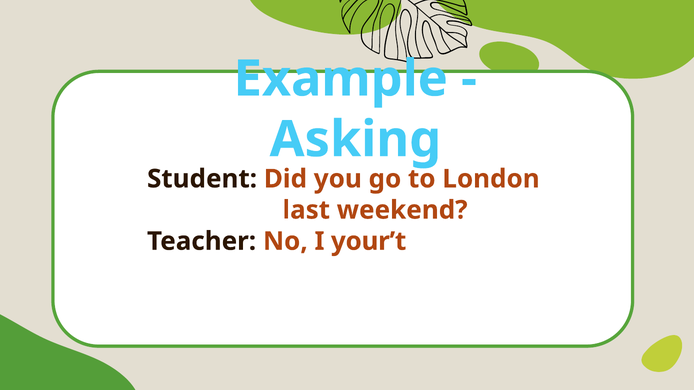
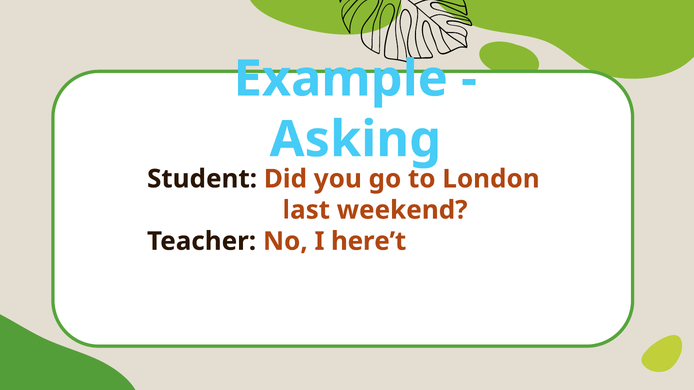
your’t: your’t -> here’t (369, 241)
